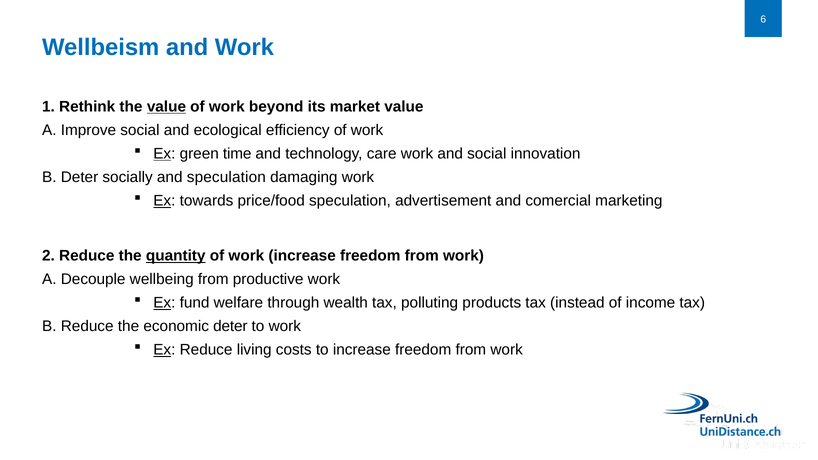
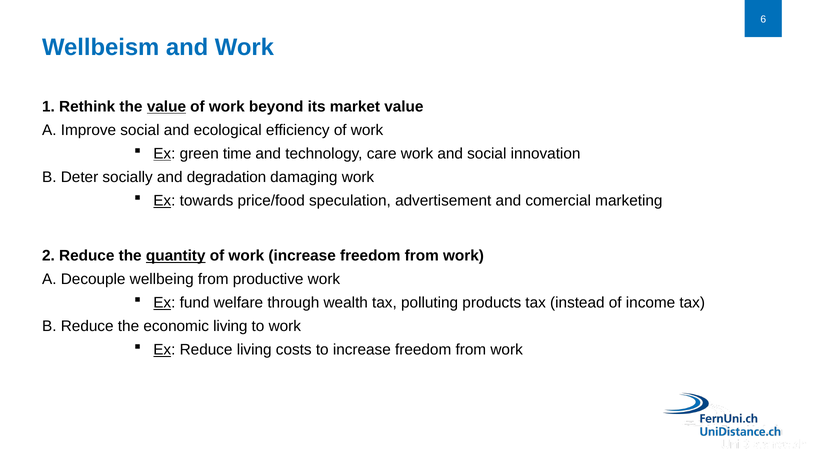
and speculation: speculation -> degradation (226, 177)
economic deter: deter -> living (230, 326)
